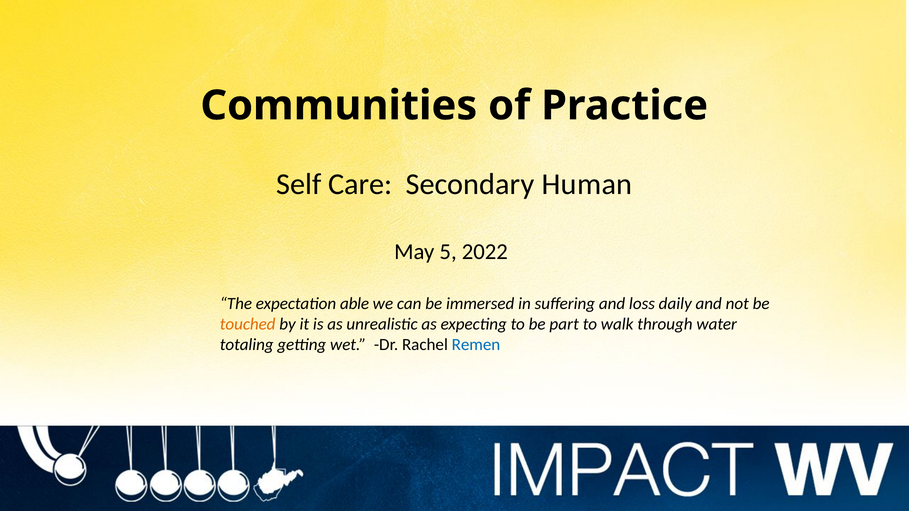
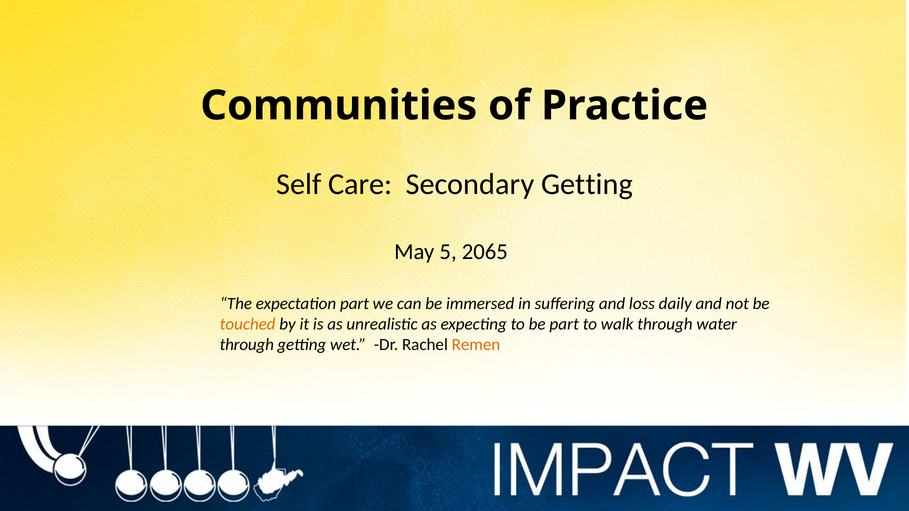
Secondary Human: Human -> Getting (587, 184)
2022: 2022 -> 2065 (485, 252)
expectation able: able -> part (355, 304)
totaling: totaling -> through (247, 345)
Remen colour: blue -> orange (476, 345)
